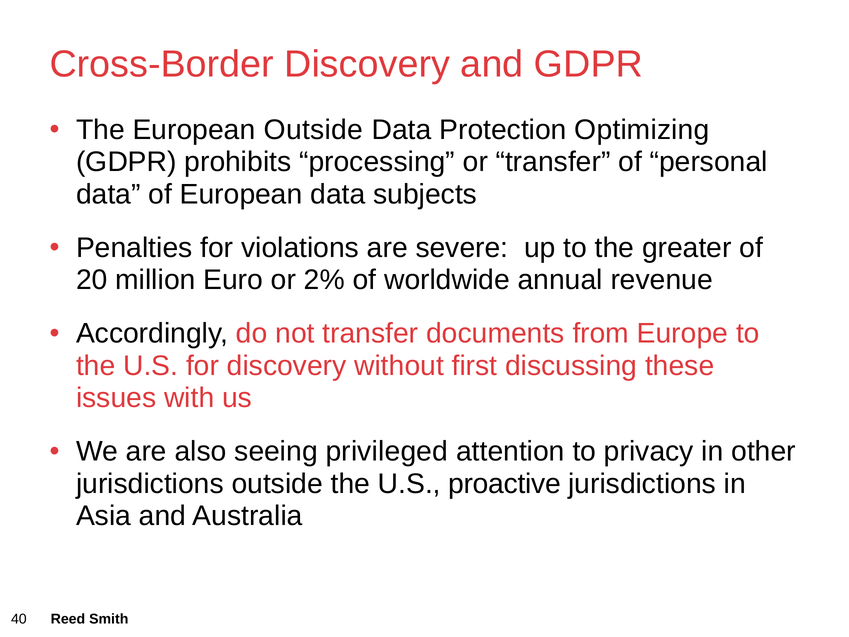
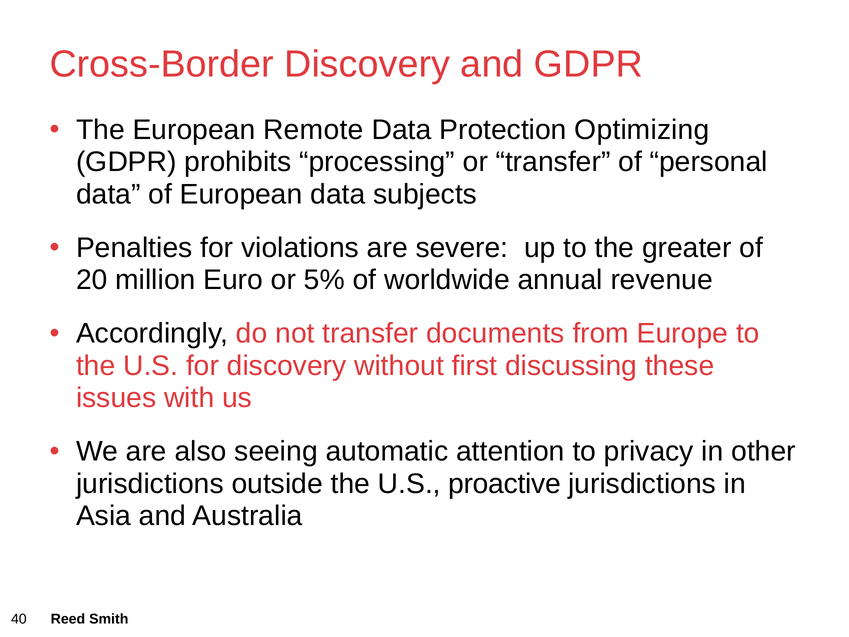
European Outside: Outside -> Remote (313, 130)
2%: 2% -> 5% (324, 280)
privileged: privileged -> automatic (387, 451)
